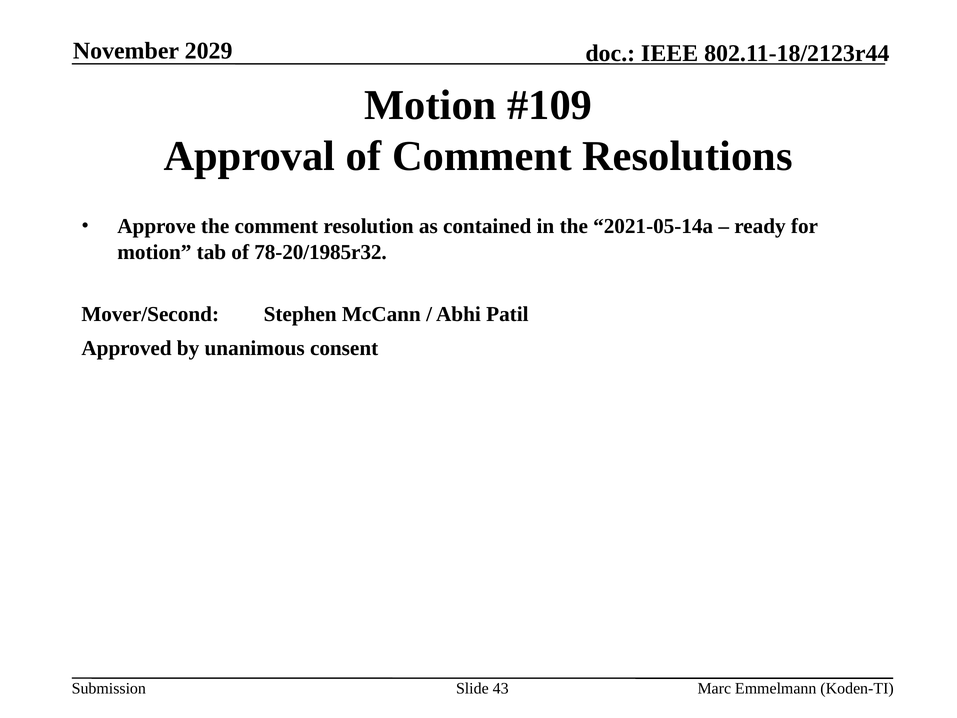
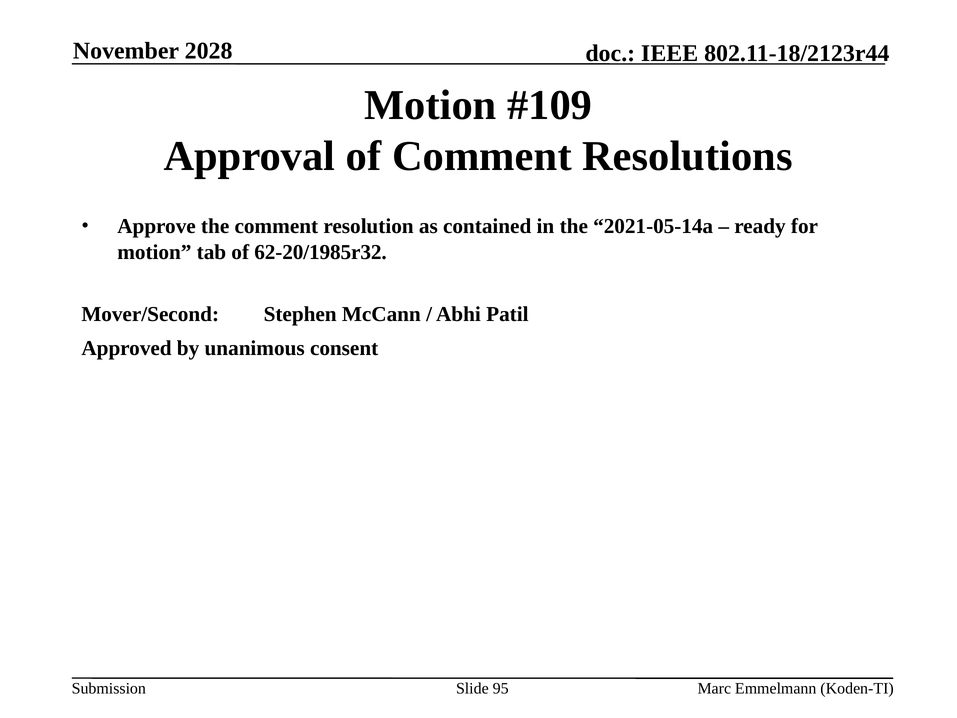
2029: 2029 -> 2028 (209, 51)
78-20/1985r32: 78-20/1985r32 -> 62-20/1985r32 (321, 252)
43: 43 -> 95 (501, 688)
